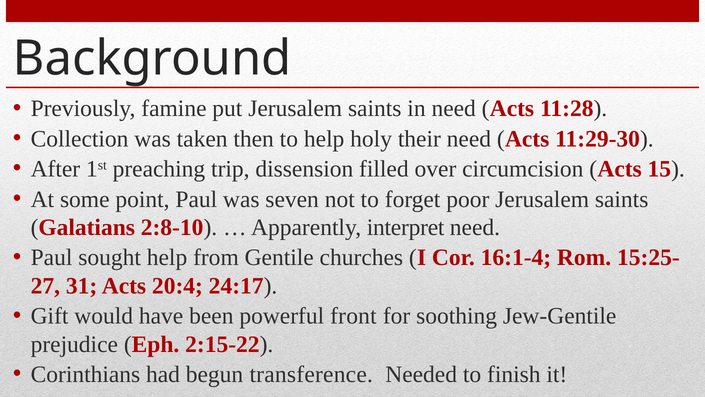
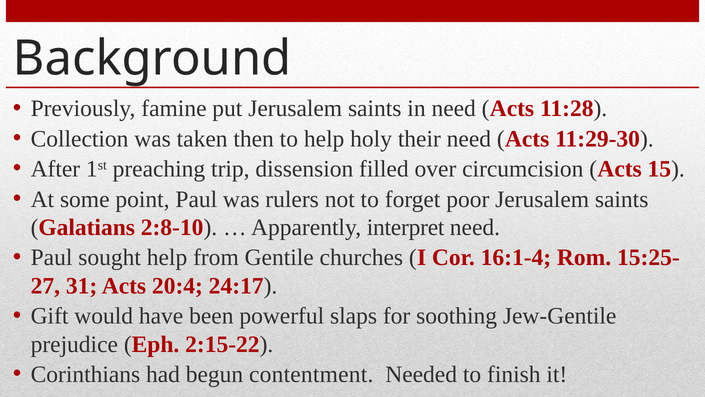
seven: seven -> rulers (292, 199)
front: front -> slaps (354, 316)
transference: transference -> contentment (311, 374)
